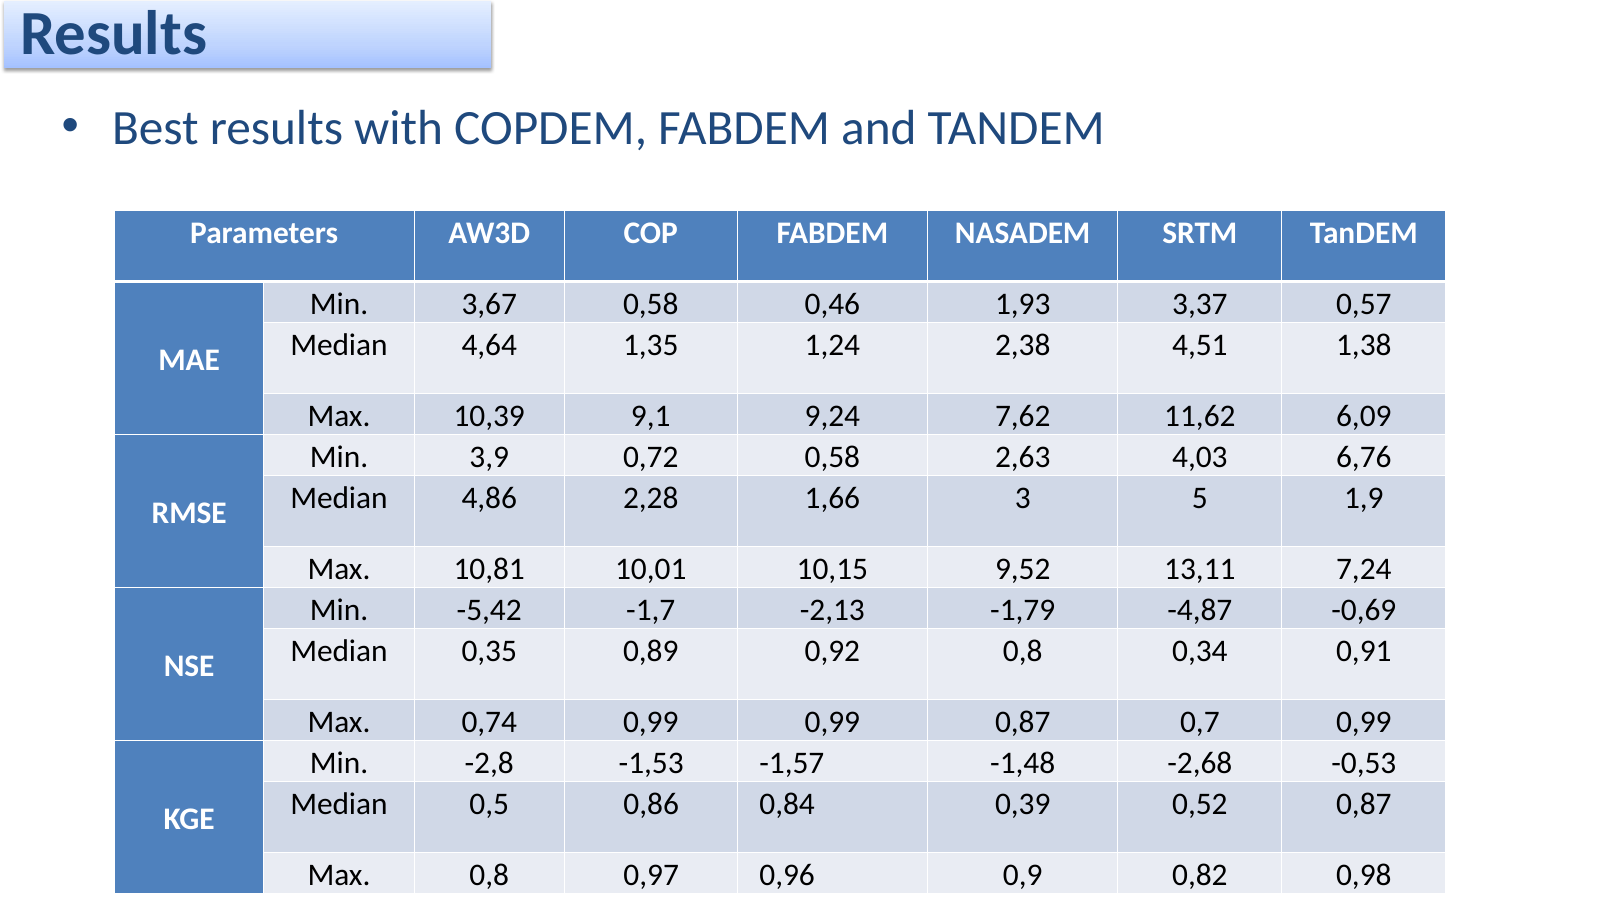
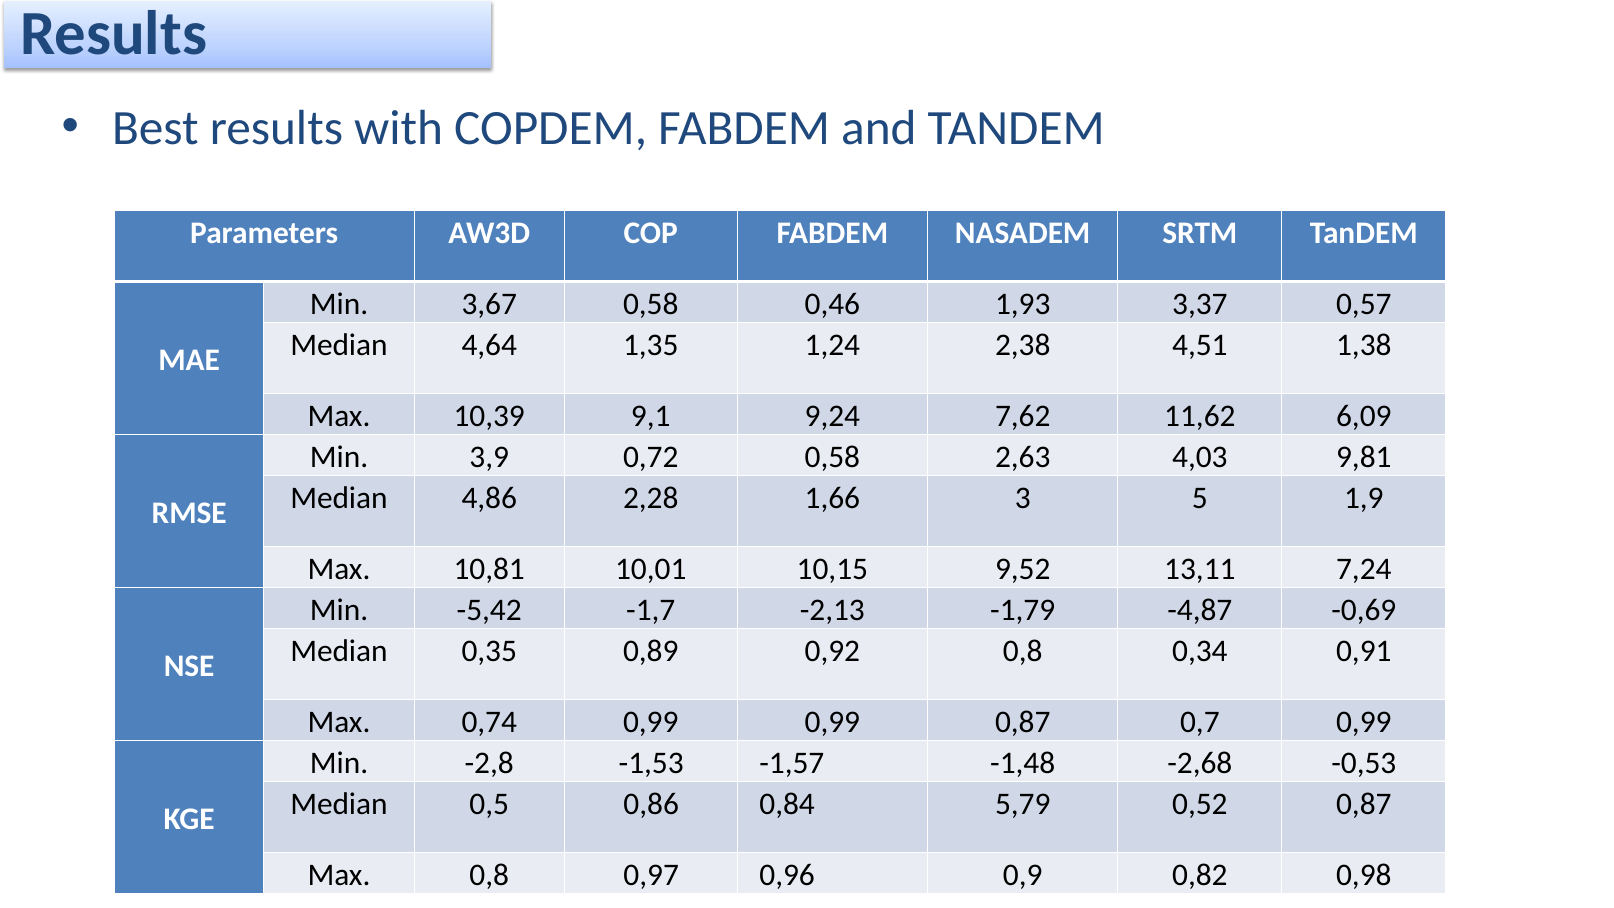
6,76: 6,76 -> 9,81 (1364, 457)
0,39: 0,39 -> 5,79 (1023, 804)
